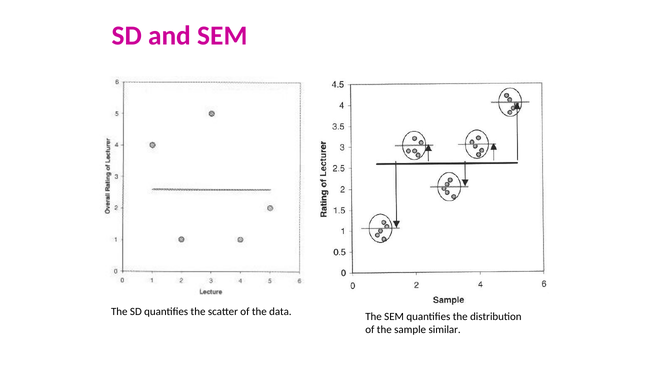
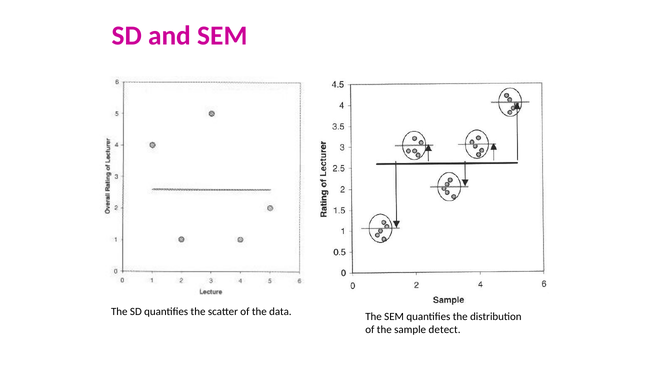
similar: similar -> detect (445, 330)
